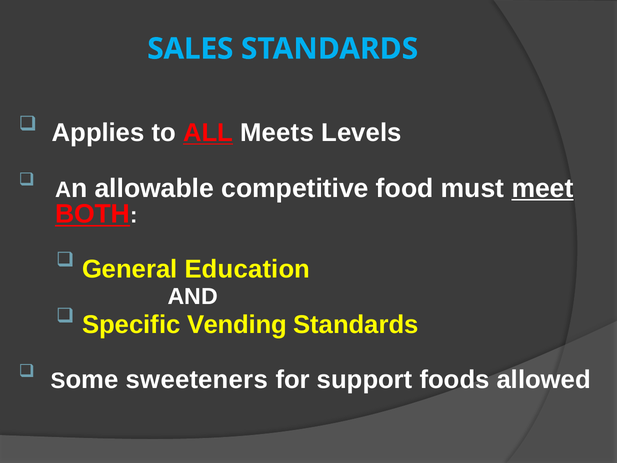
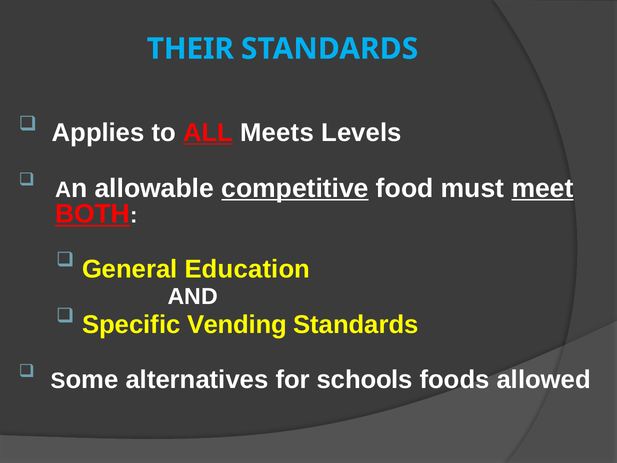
SALES: SALES -> THEIR (190, 49)
competitive underline: none -> present (295, 188)
sweeteners: sweeteners -> alternatives (197, 380)
support: support -> schools (365, 380)
